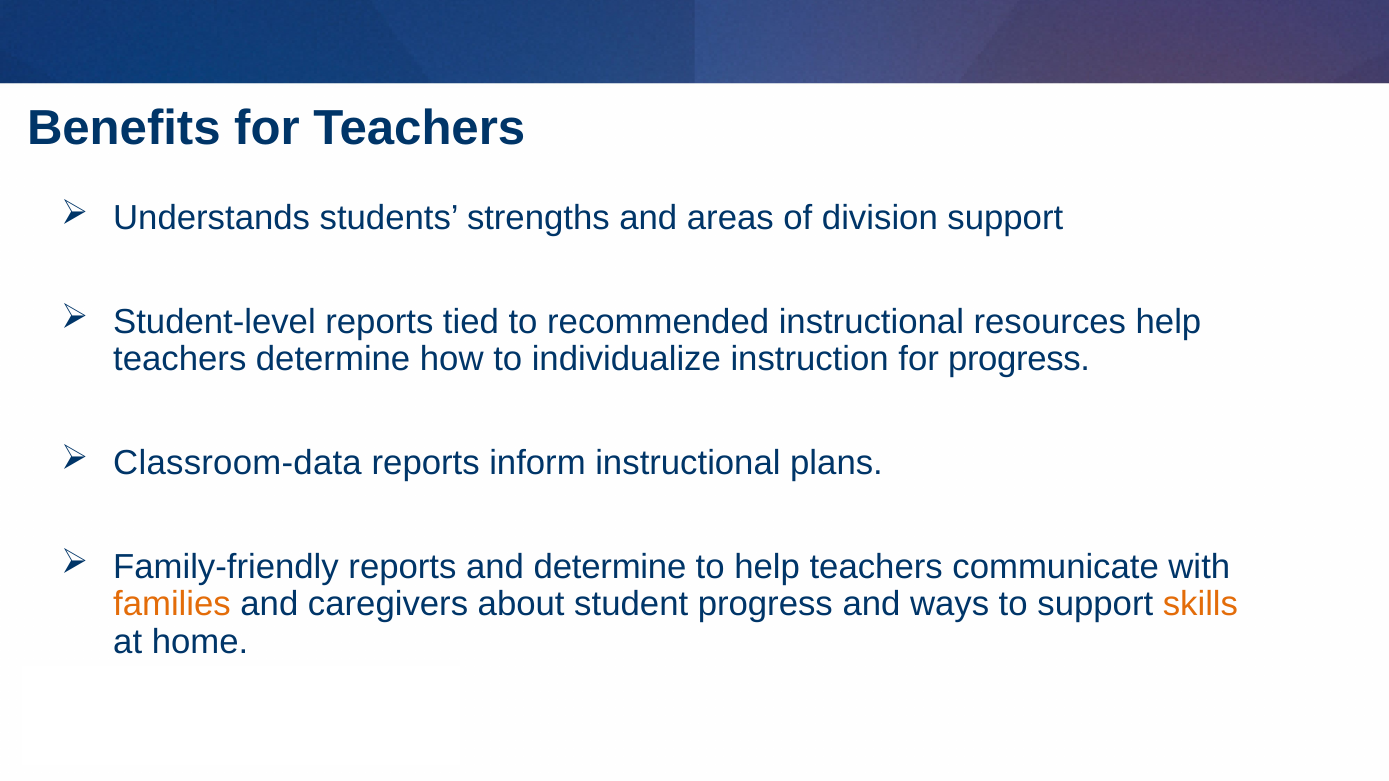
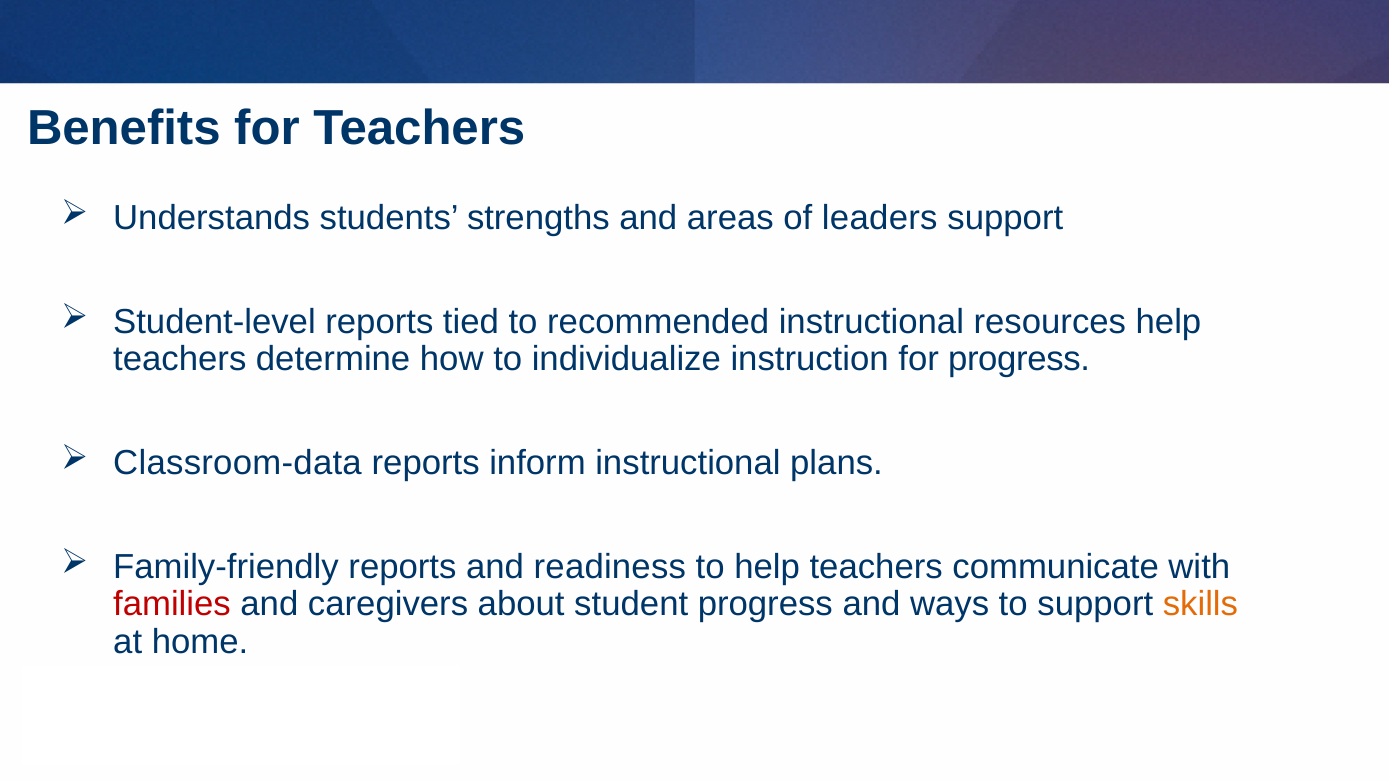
division: division -> leaders (880, 218)
and determine: determine -> readiness (610, 567)
families colour: orange -> red (172, 605)
